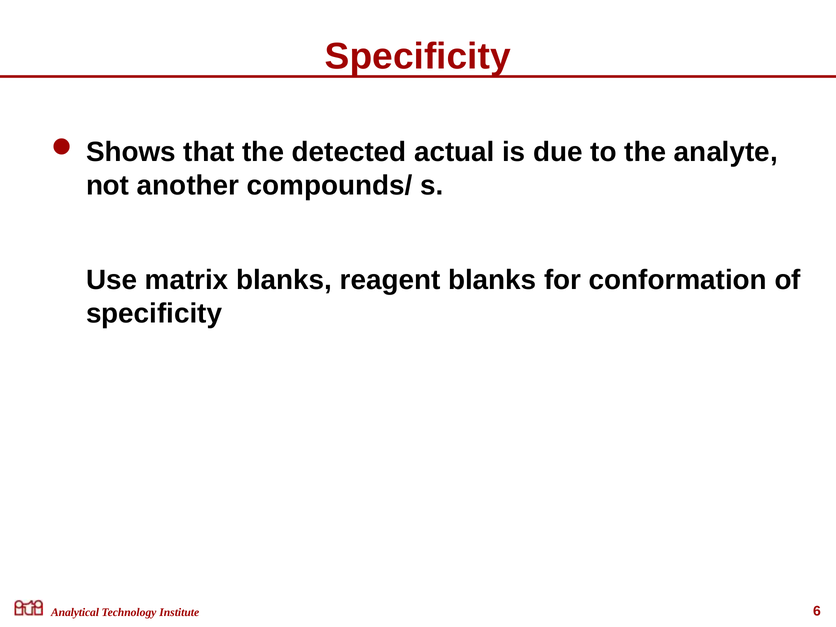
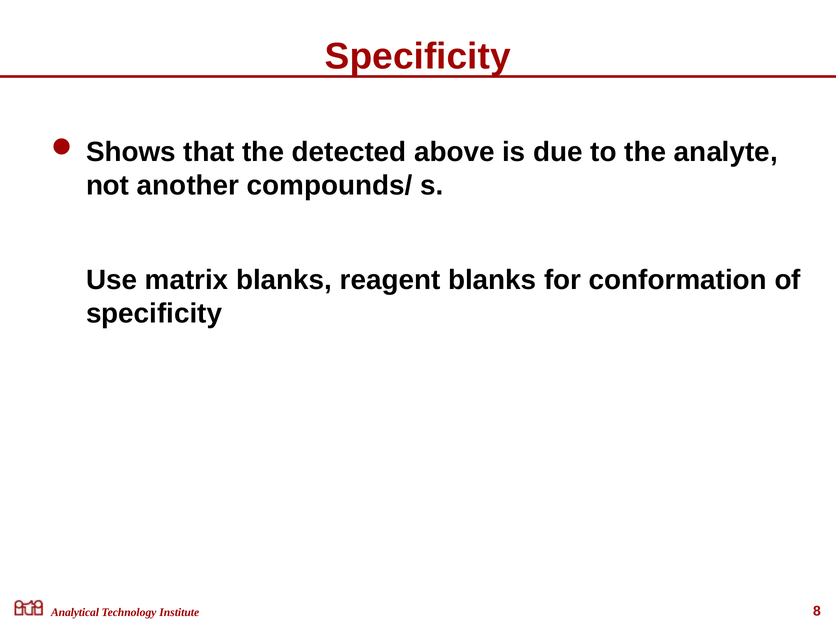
actual: actual -> above (454, 152)
6: 6 -> 8 (817, 611)
